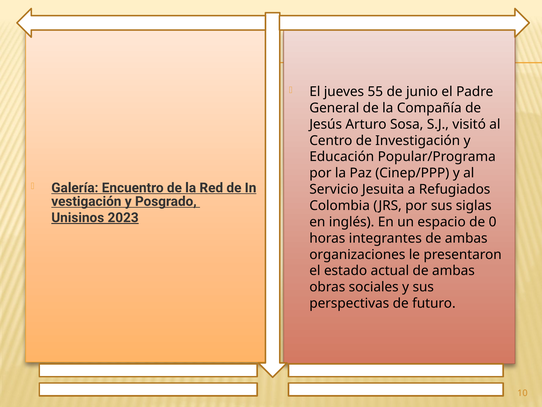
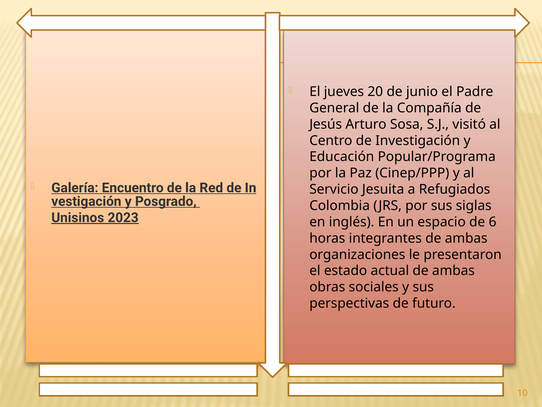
55: 55 -> 20 (375, 92)
0: 0 -> 6 (493, 222)
